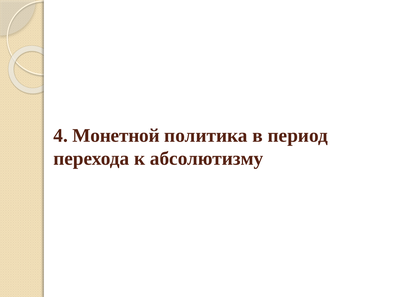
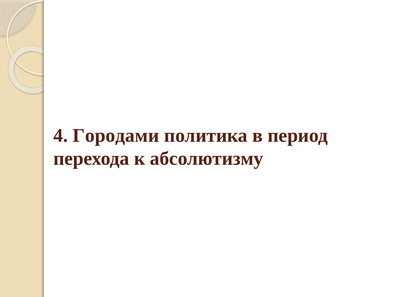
Монетной: Монетной -> Городами (116, 135)
